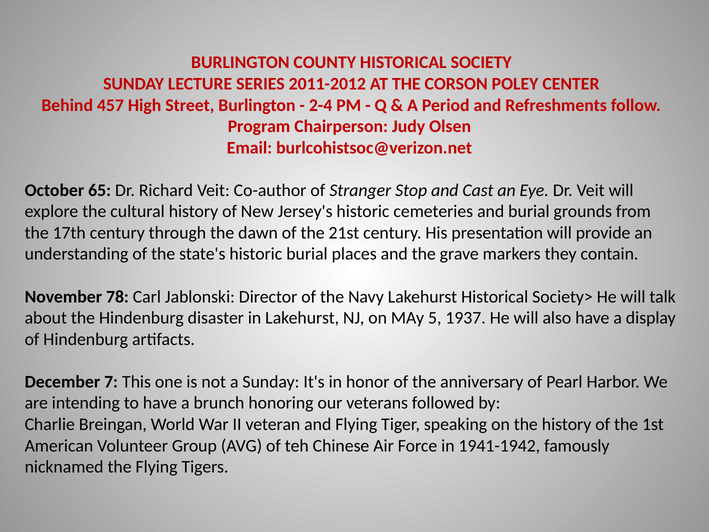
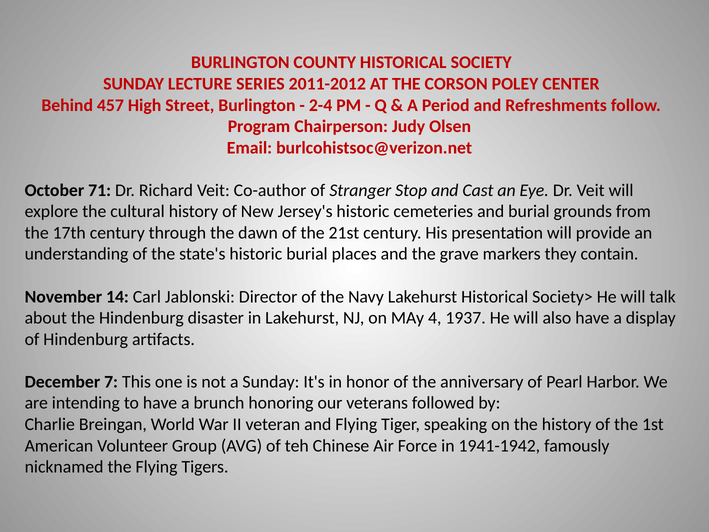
65: 65 -> 71 (100, 190)
78: 78 -> 14 (117, 297)
5: 5 -> 4 (435, 318)
